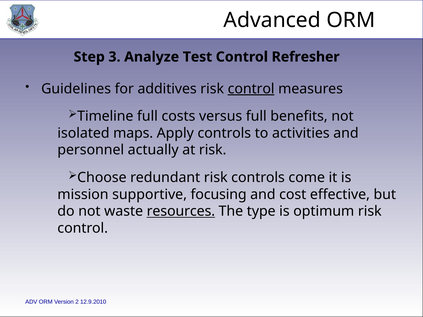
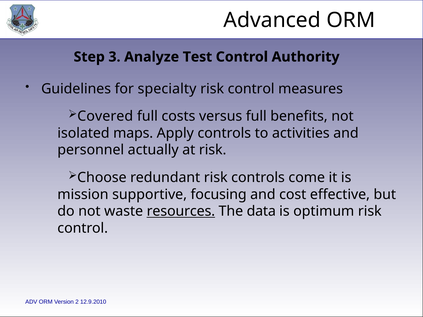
Refresher: Refresher -> Authority (306, 57)
additives: additives -> specialty (167, 89)
control underline: present -> none (251, 89)
Timeline: Timeline -> Covered (105, 116)
type: type -> data (261, 211)
